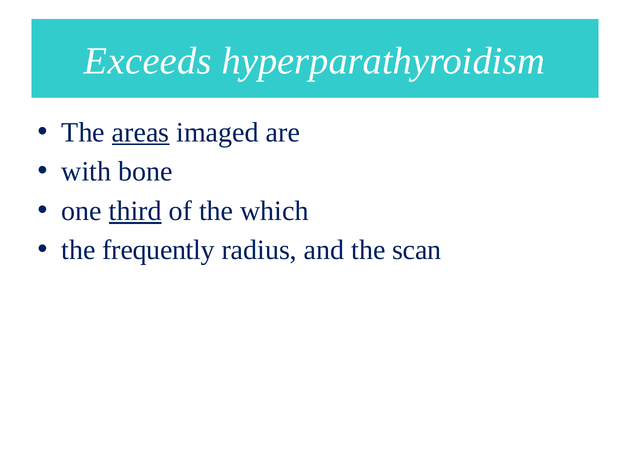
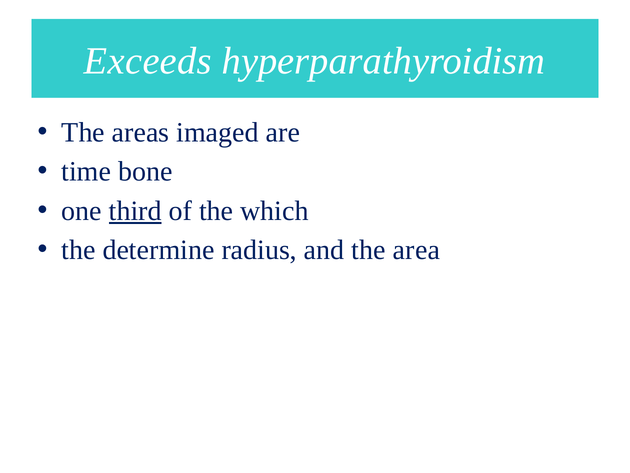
areas underline: present -> none (141, 132)
with: with -> time (86, 171)
frequently: frequently -> determine (159, 250)
scan: scan -> area (416, 250)
